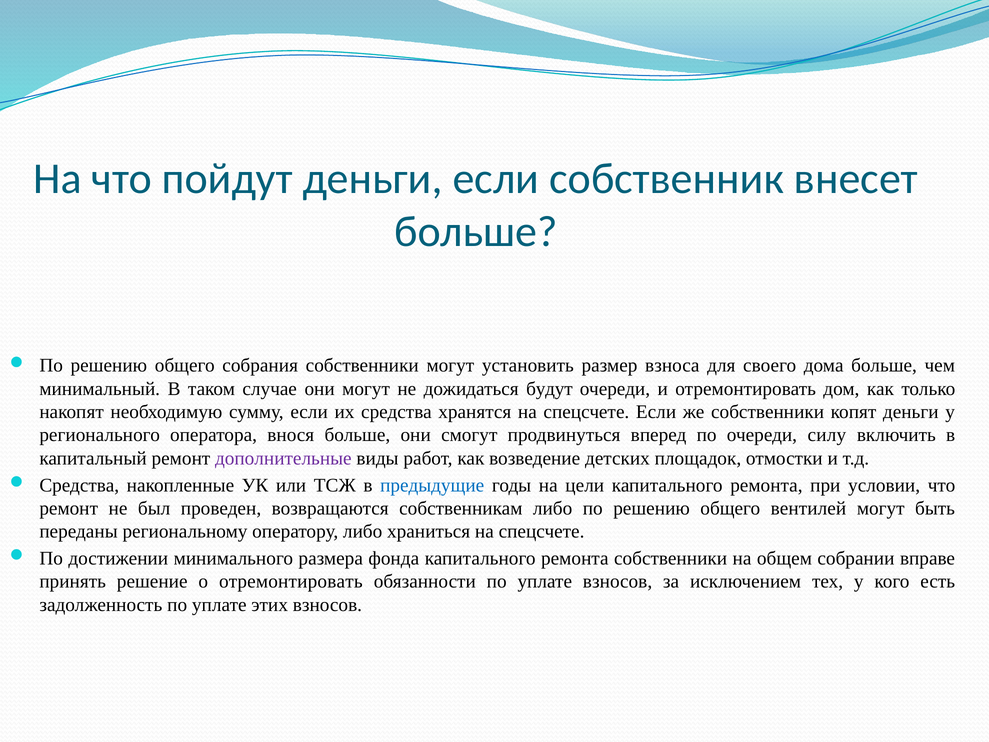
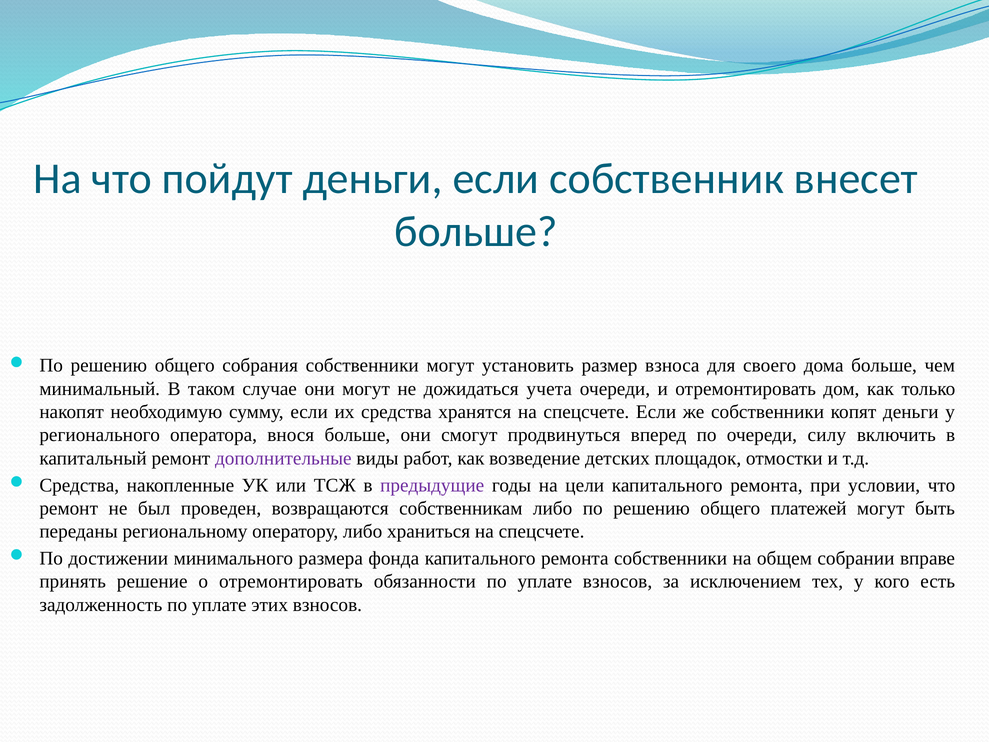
будут: будут -> учета (549, 389)
предыдущие colour: blue -> purple (432, 485)
вентилей: вентилей -> платежей (809, 508)
